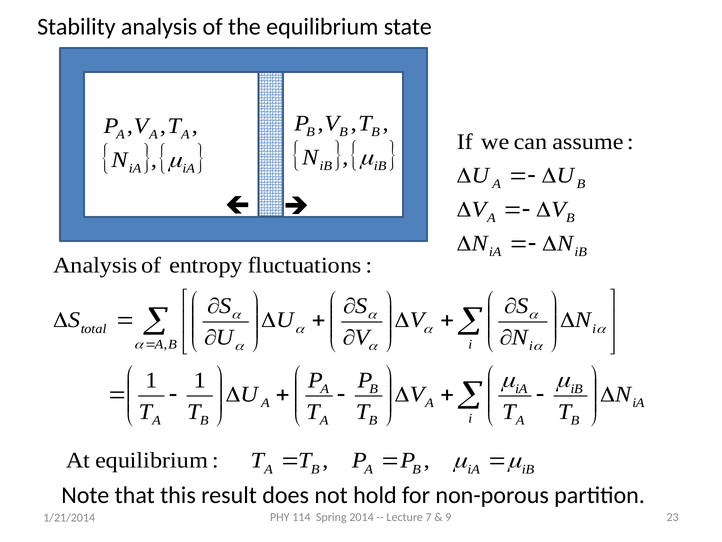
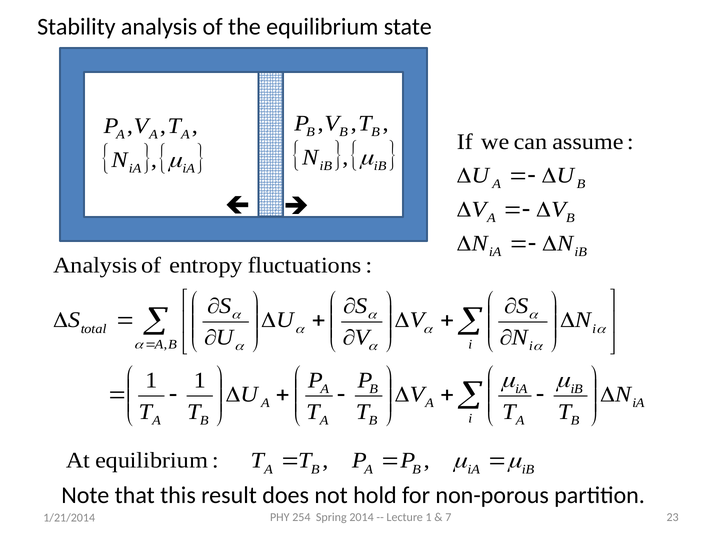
114: 114 -> 254 (301, 517)
Lecture 7: 7 -> 1 (429, 517)
9: 9 -> 7 (448, 517)
